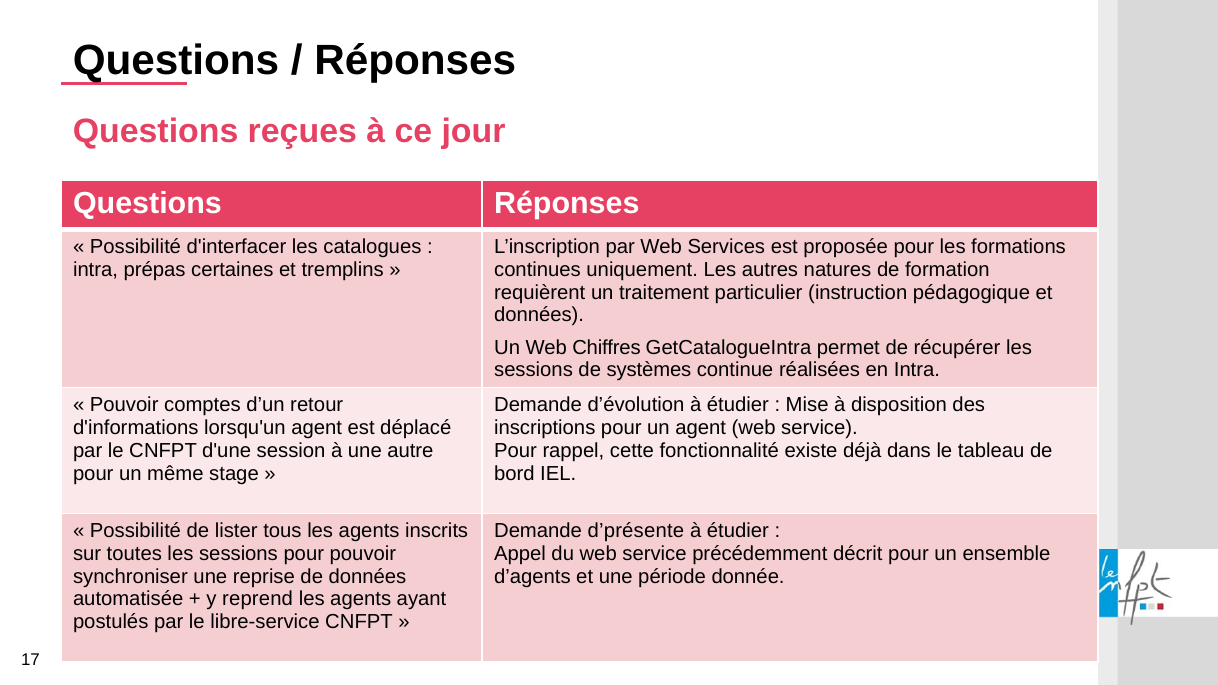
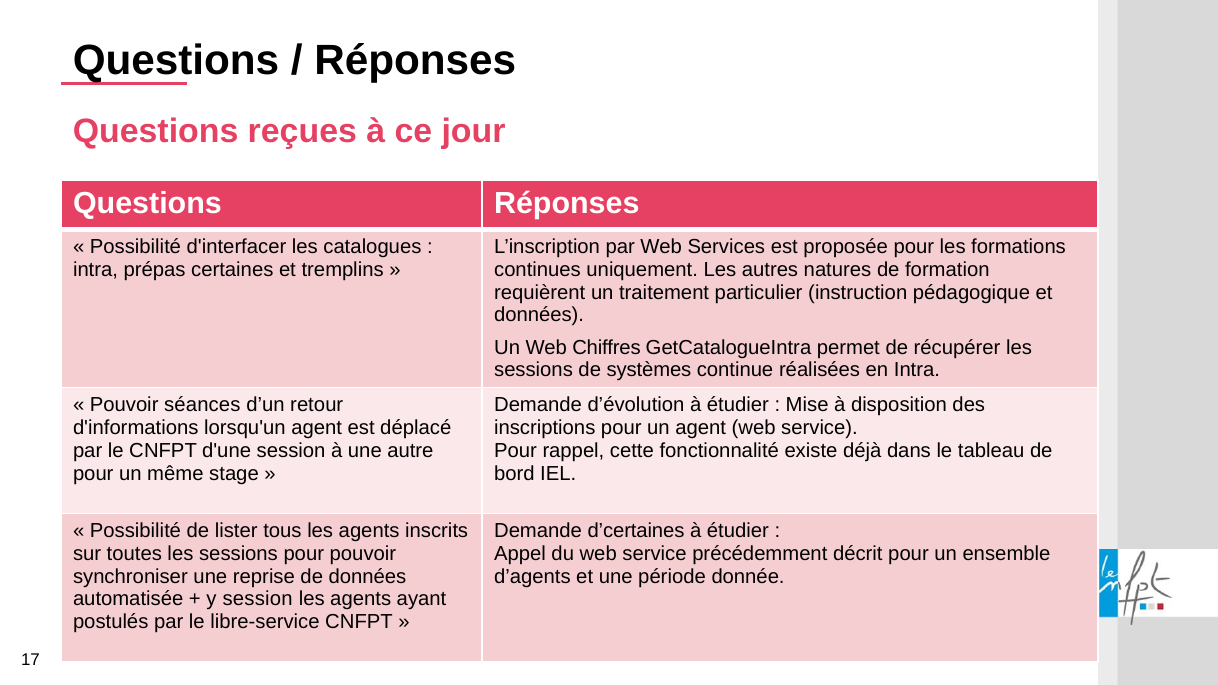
comptes: comptes -> séances (202, 405)
d’présente: d’présente -> d’certaines (636, 531)
y reprend: reprend -> session (258, 599)
